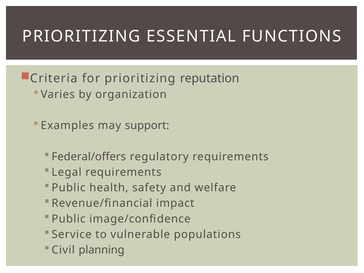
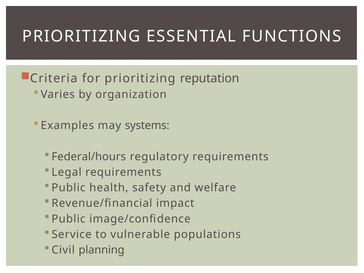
support: support -> systems (147, 126)
Federal/offers: Federal/offers -> Federal/hours (89, 157)
